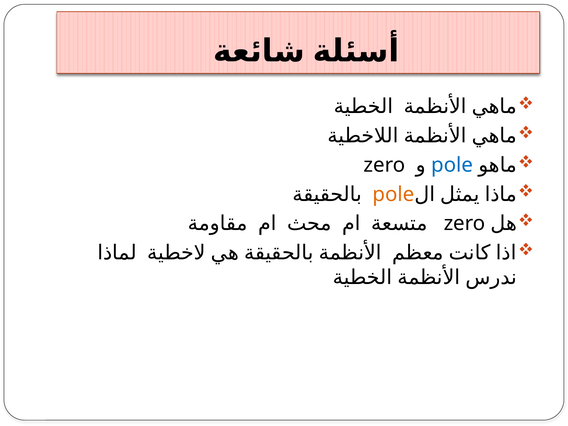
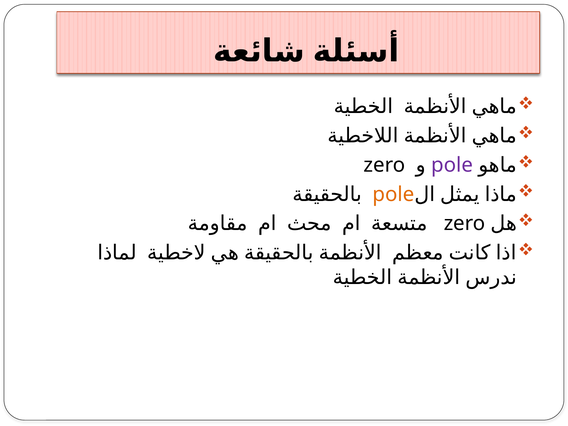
pole colour: blue -> purple (452, 165)
